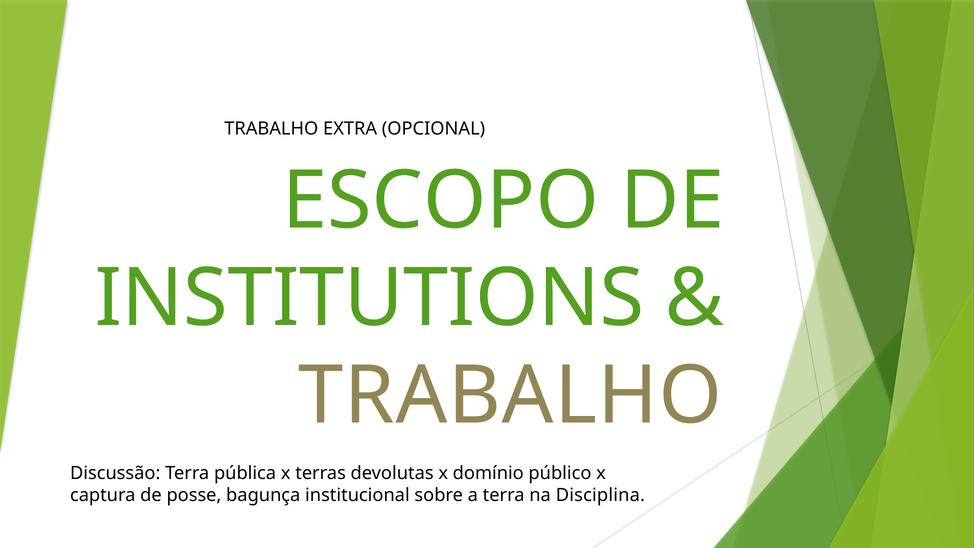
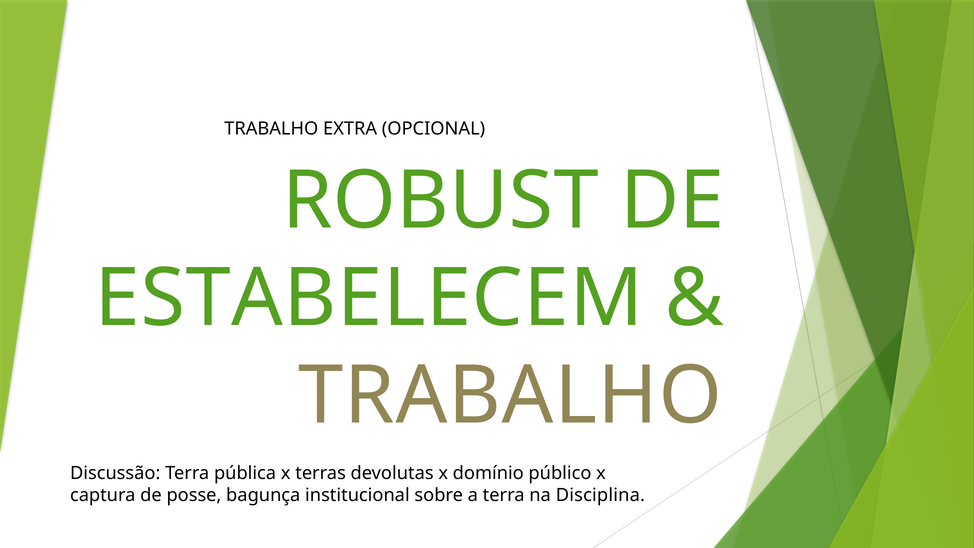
ESCOPO: ESCOPO -> ROBUST (440, 201)
INSTITUTIONS: INSTITUTIONS -> ESTABELECEM (369, 298)
